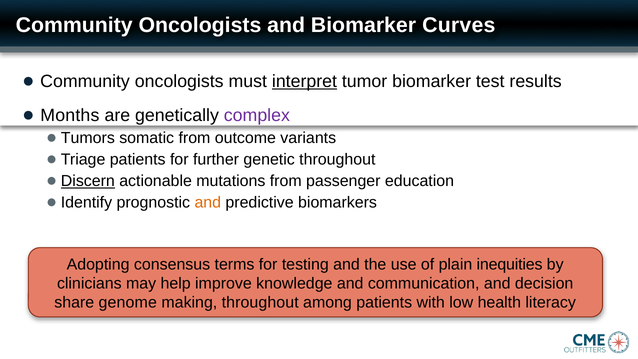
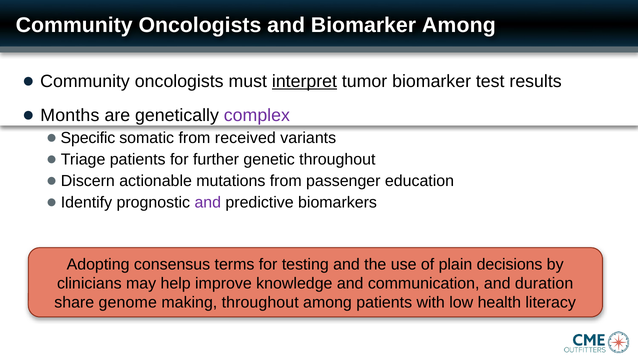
Biomarker Curves: Curves -> Among (459, 25)
Tumors: Tumors -> Specific (88, 138)
outcome: outcome -> received (245, 138)
Discern underline: present -> none (88, 181)
and colour: orange -> purple (208, 203)
inequities: inequities -> decisions (510, 264)
decision: decision -> duration (544, 283)
